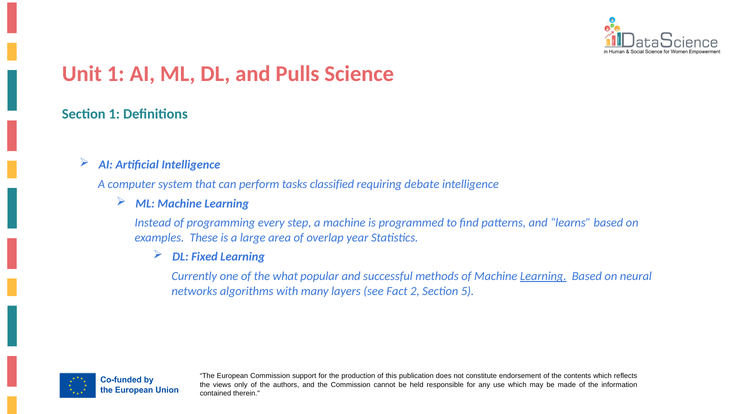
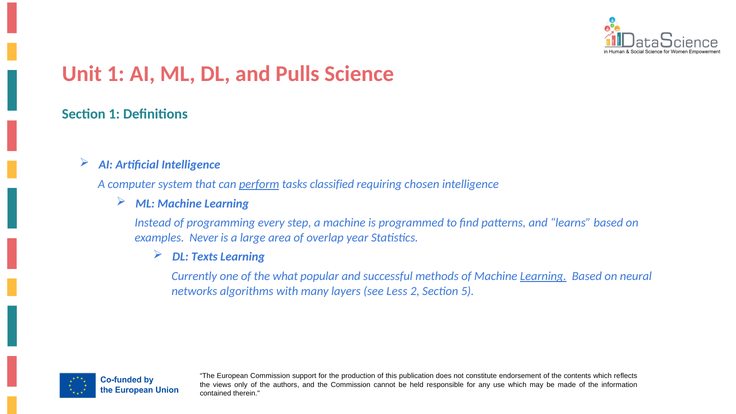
perform underline: none -> present (259, 184)
debate: debate -> chosen (422, 184)
These: These -> Never (204, 238)
Fixed: Fixed -> Texts (205, 257)
Fact: Fact -> Less (397, 291)
